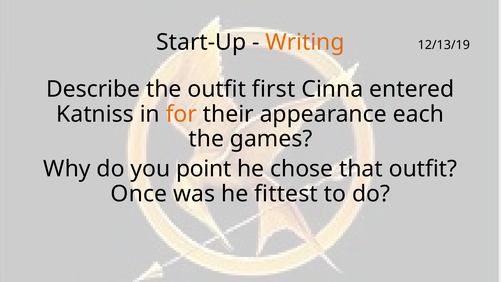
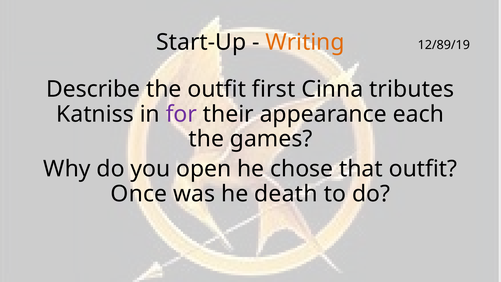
12/13/19: 12/13/19 -> 12/89/19 (444, 45)
entered: entered -> tributes (412, 89)
for colour: orange -> purple (181, 114)
point: point -> open (204, 169)
fittest: fittest -> death (286, 194)
